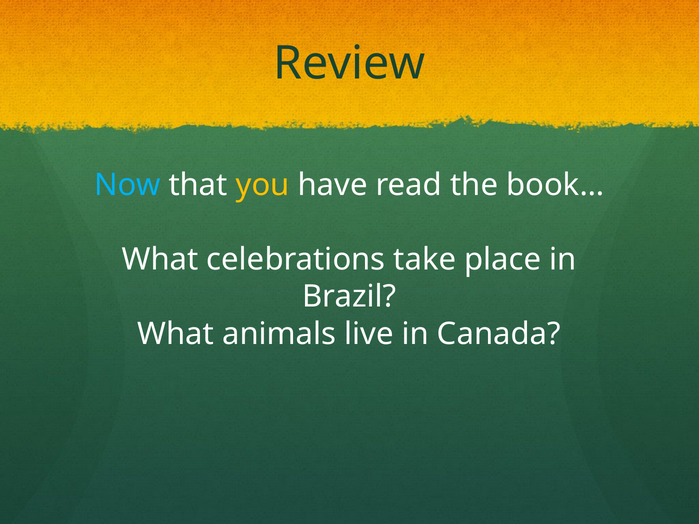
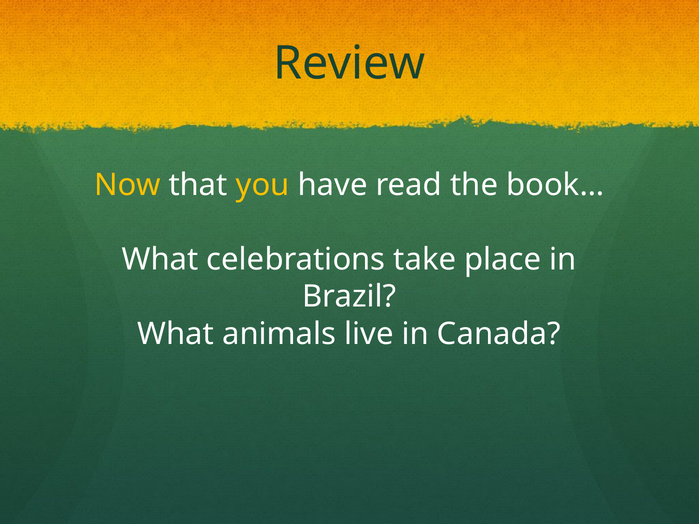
Now colour: light blue -> yellow (127, 185)
